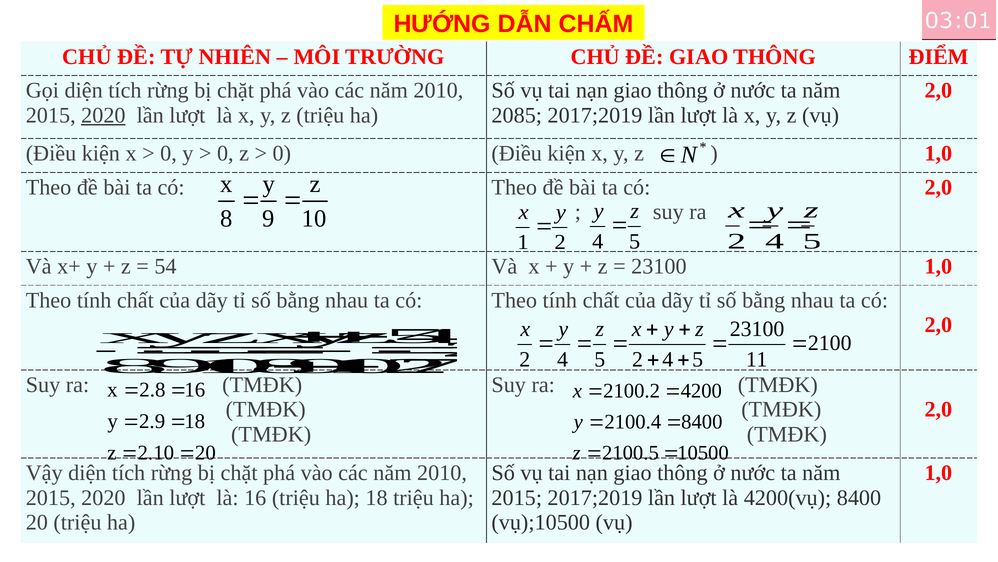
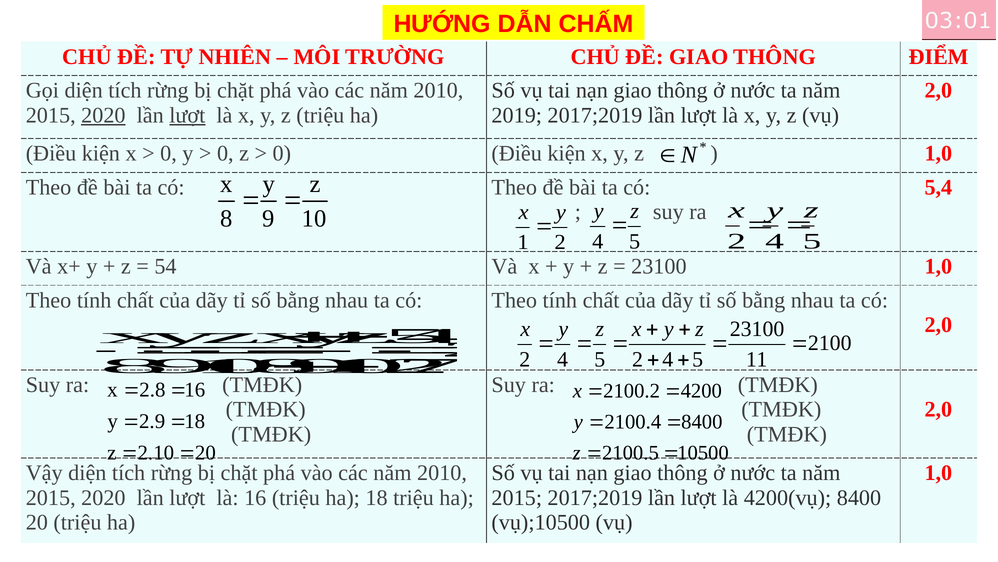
lượt underline: none -> present (187, 115)
2085: 2085 -> 2019 (517, 115)
2,0: 2,0 -> 5,4 (939, 187)
